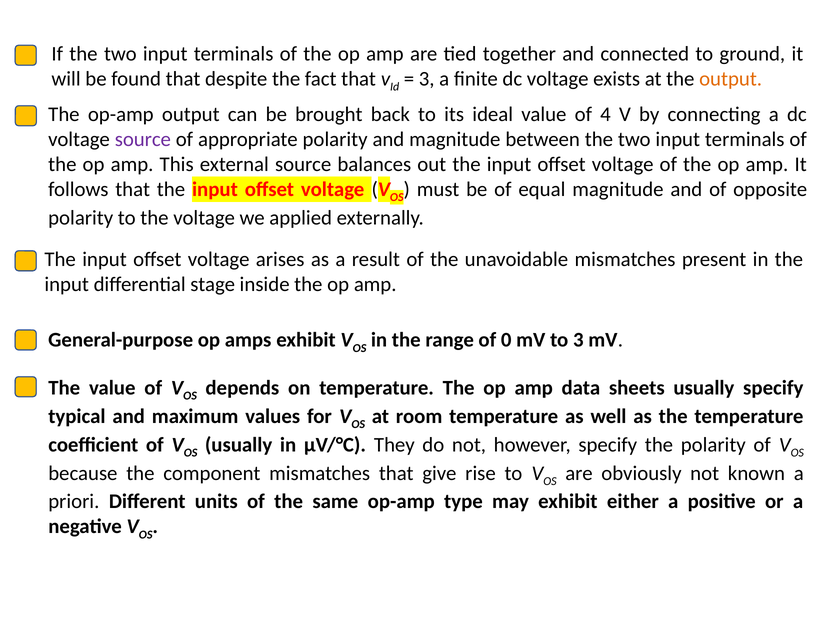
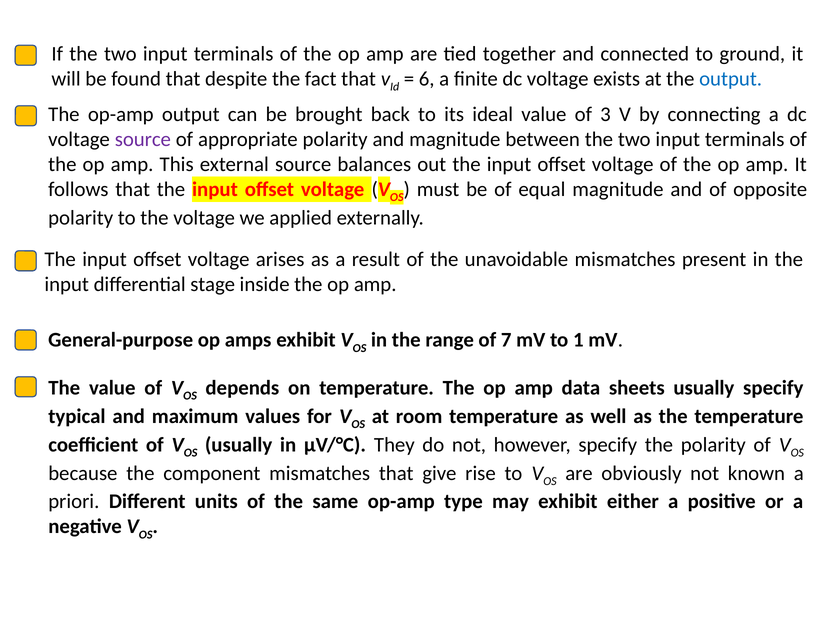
3: 3 -> 6 (427, 79)
output colour: orange -> blue (731, 79)
4: 4 -> 3 (605, 114)
0: 0 -> 7 (506, 340)
to 3: 3 -> 1 (578, 340)
